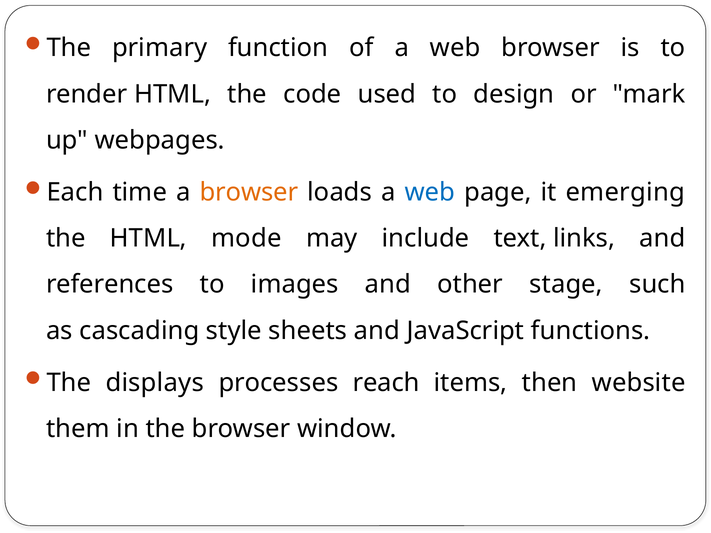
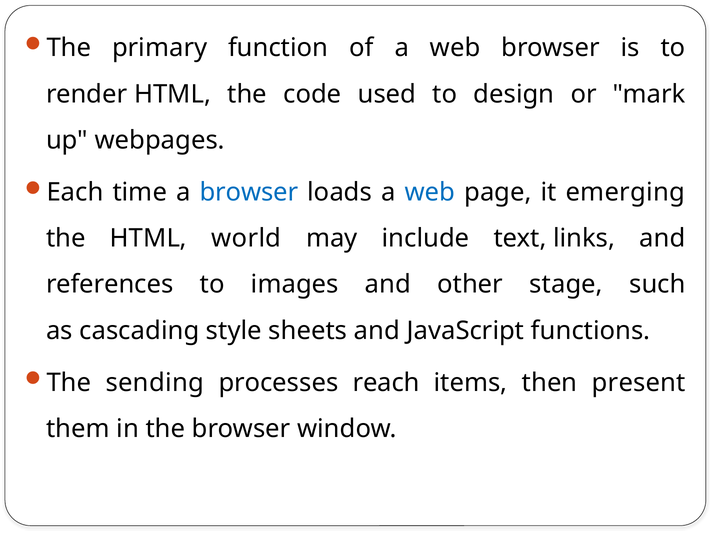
browser colour: orange -> blue (249, 192)
mode: mode -> world (246, 238)
displays: displays -> sending (155, 383)
website: website -> present (639, 383)
